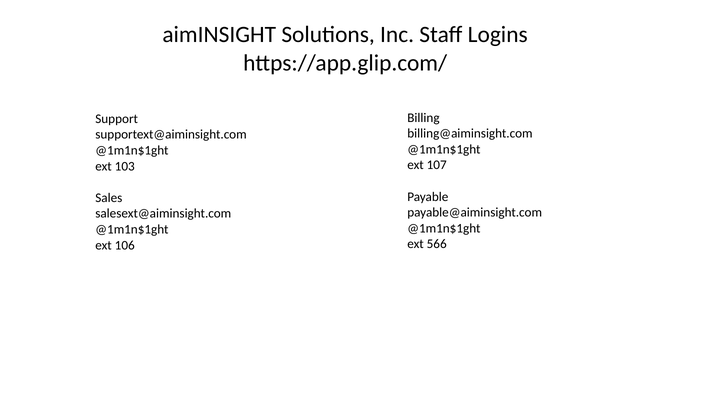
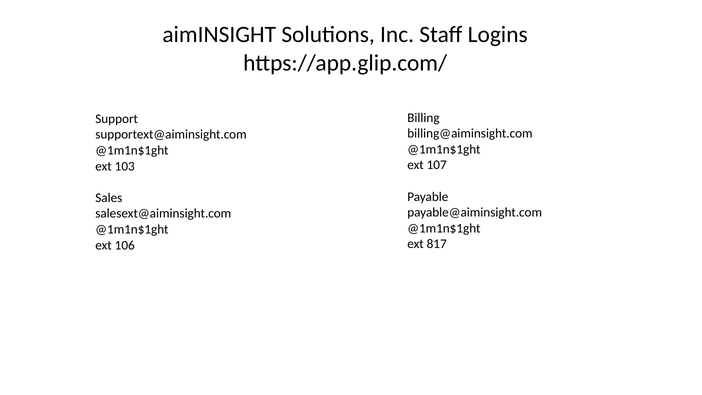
566: 566 -> 817 (437, 244)
